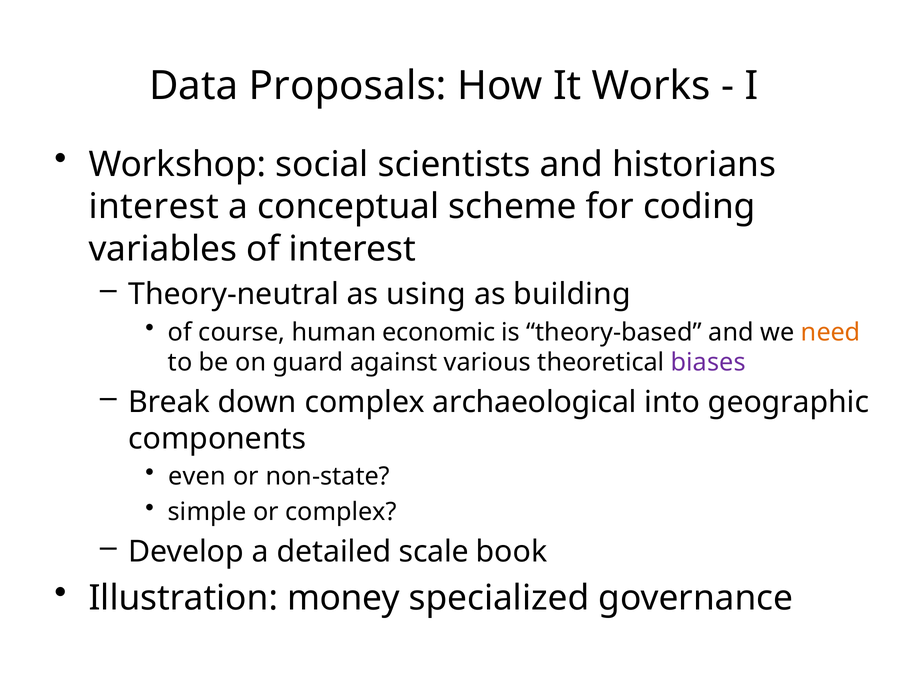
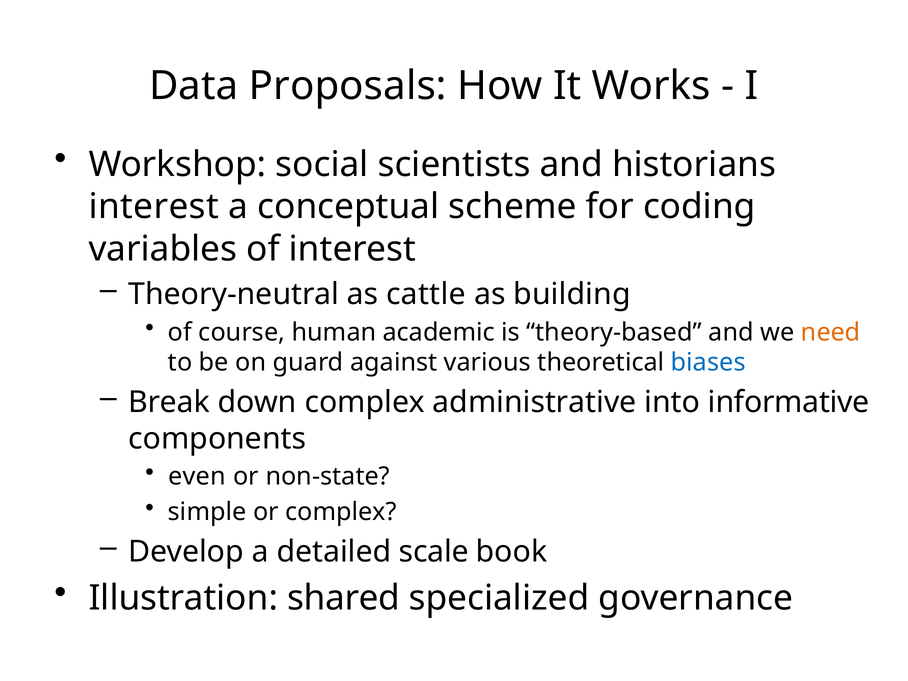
using: using -> cattle (426, 294)
economic: economic -> academic (439, 332)
biases colour: purple -> blue (708, 363)
archaeological: archaeological -> administrative (534, 402)
geographic: geographic -> informative (789, 402)
money: money -> shared (344, 598)
